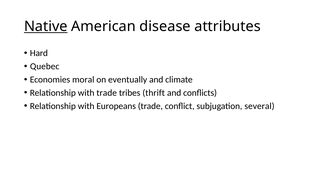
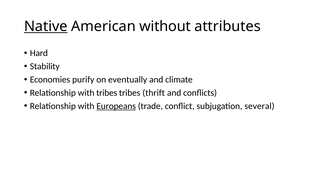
disease: disease -> without (165, 26)
Quebec: Quebec -> Stability (45, 66)
moral: moral -> purify (83, 80)
with trade: trade -> tribes (107, 93)
Europeans underline: none -> present (116, 106)
